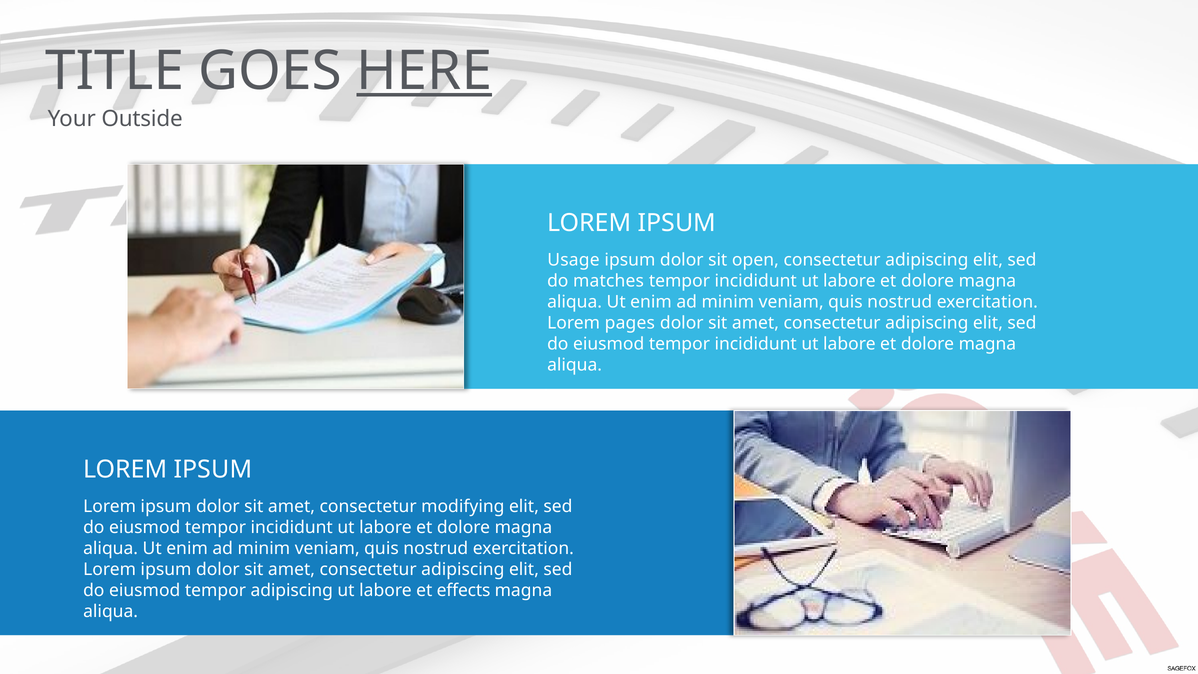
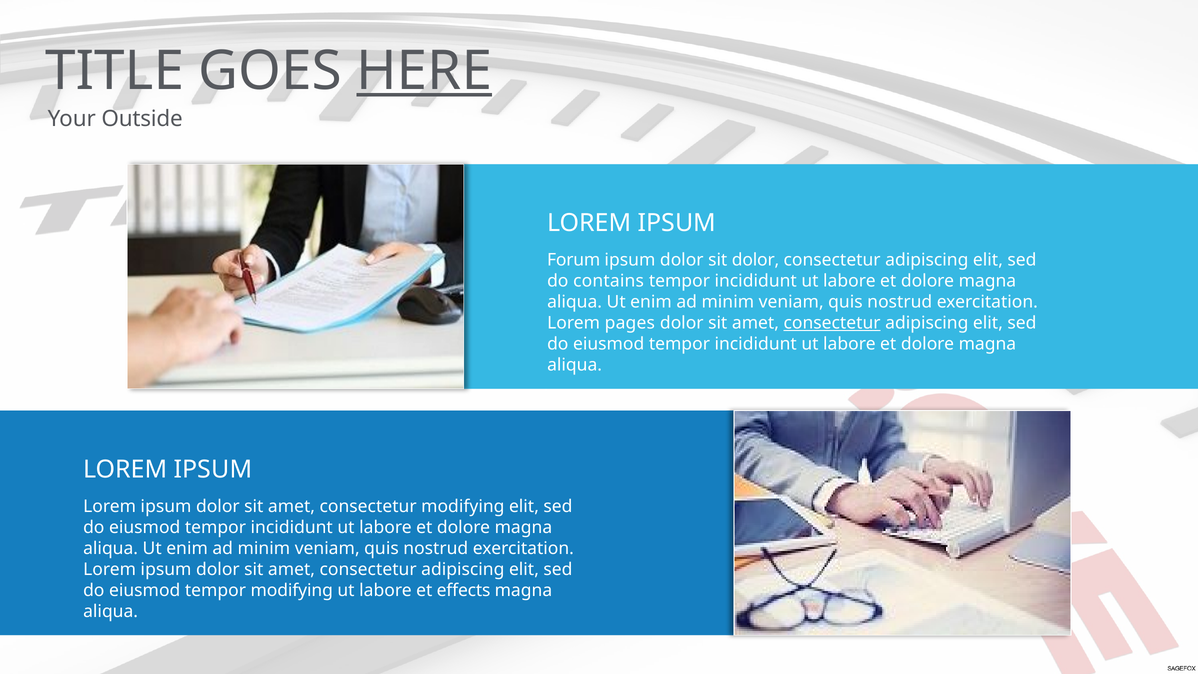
Usage: Usage -> Forum (574, 260)
sit open: open -> dolor (756, 260)
matches: matches -> contains (609, 281)
consectetur underline: none -> present (832, 323)
tempor adipiscing: adipiscing -> modifying (292, 590)
